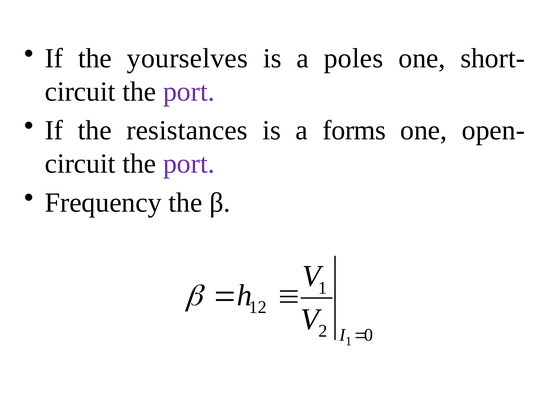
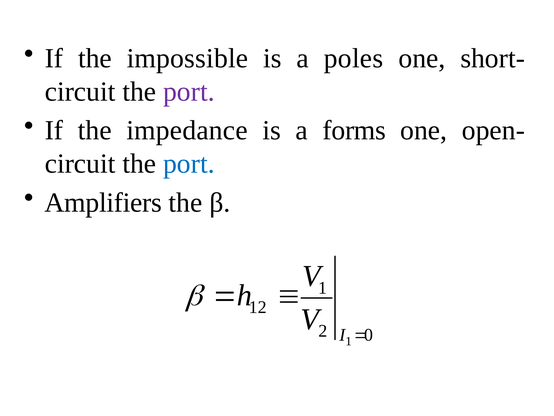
yourselves: yourselves -> impossible (187, 58)
resistances: resistances -> impedance (187, 130)
port colour: purple -> blue (189, 164)
Frequency: Frequency -> Amplifiers (103, 202)
